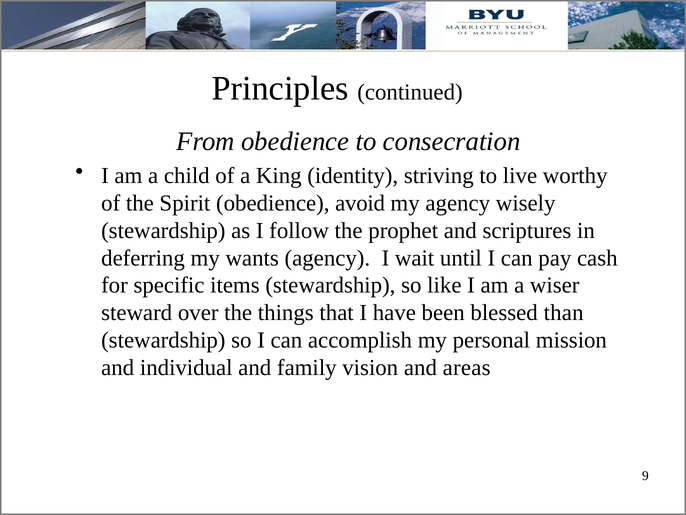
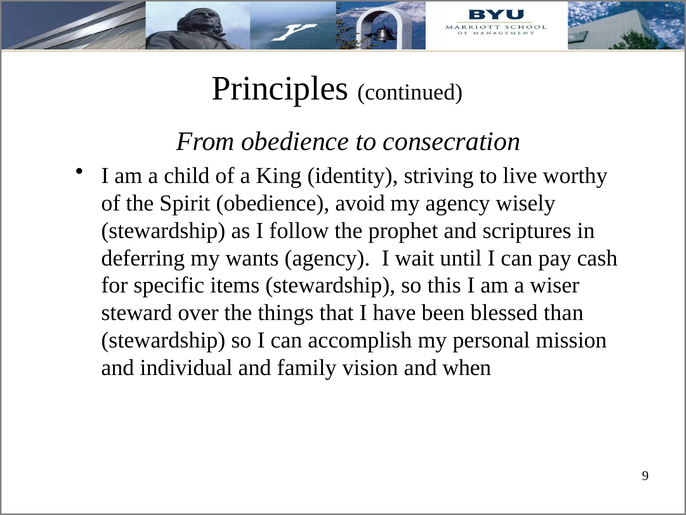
like: like -> this (444, 285)
areas: areas -> when (467, 367)
